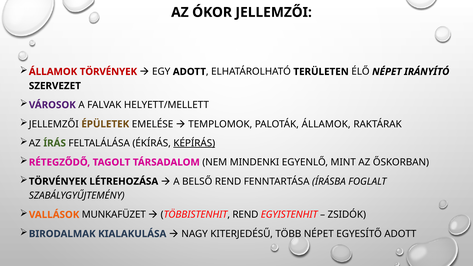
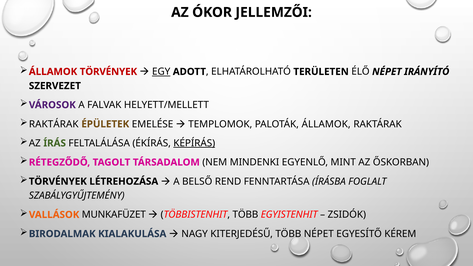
EGY underline: none -> present (161, 72)
JELLEMZŐI: JELLEMZŐI -> RAKTÁRAK (54, 124)
TÖBBISTENHIT REND: REND -> TÖBB (245, 215)
EGYESÍTŐ ADOTT: ADOTT -> KÉREM (400, 234)
